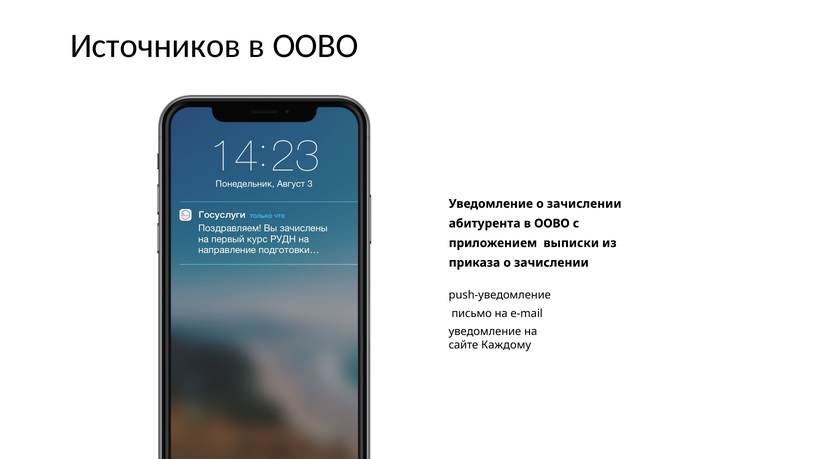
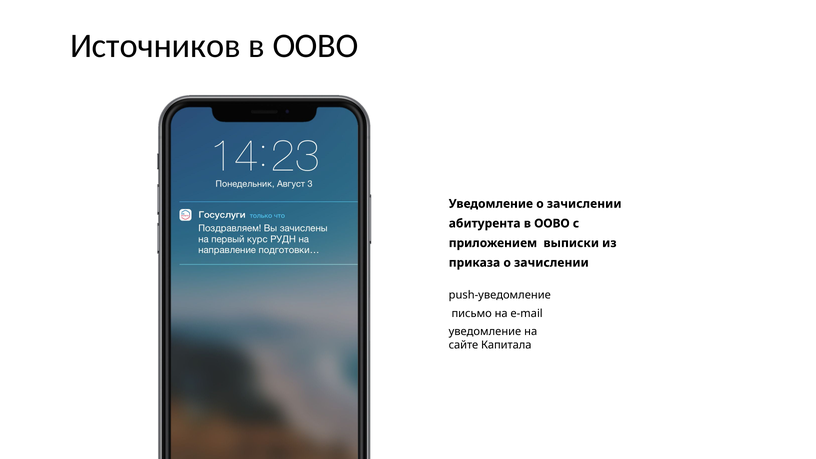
Каждому: Каждому -> Капитала (506, 345)
